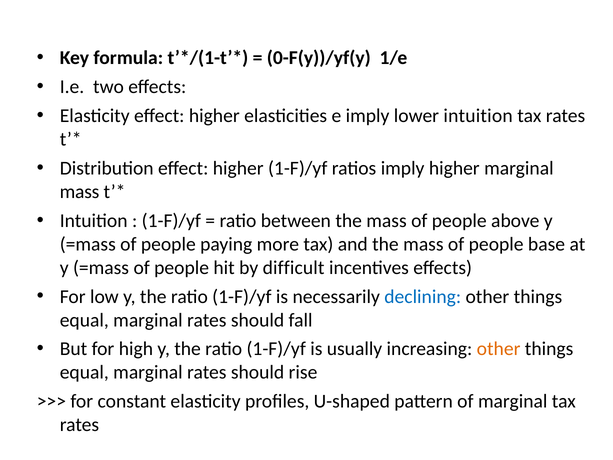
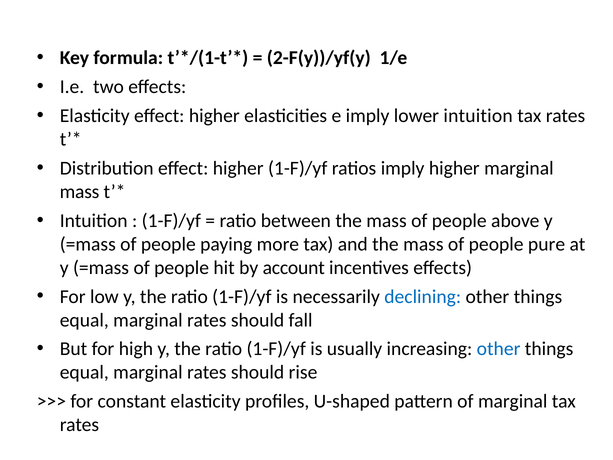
0-F(y))/yf(y: 0-F(y))/yf(y -> 2-F(y))/yf(y (319, 58)
base: base -> pure (547, 244)
difficult: difficult -> account (294, 267)
other colour: orange -> blue (499, 349)
